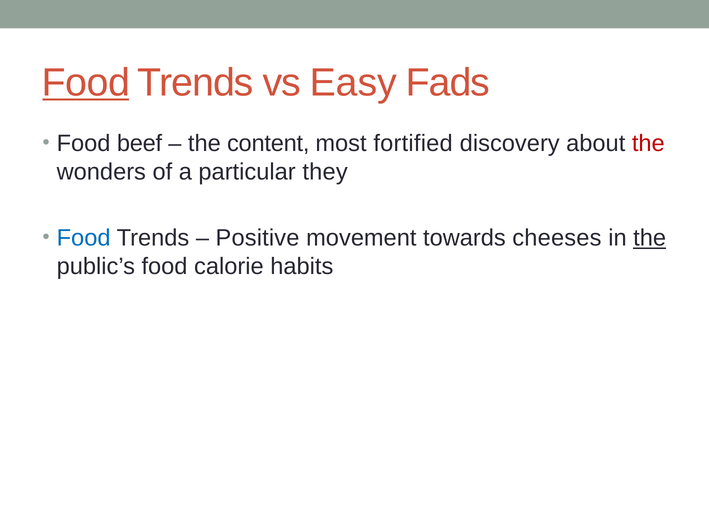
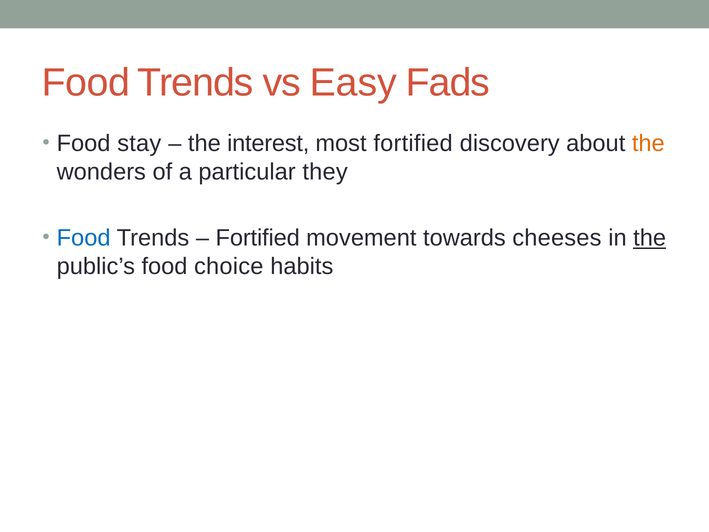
Food underline: present -> none (86, 83)
beef: beef -> stay (139, 143)
content: content -> interest (268, 143)
the colour: red -> orange (648, 143)
Positive: Positive -> Fortified (258, 238)
calorie: calorie -> choice (229, 266)
